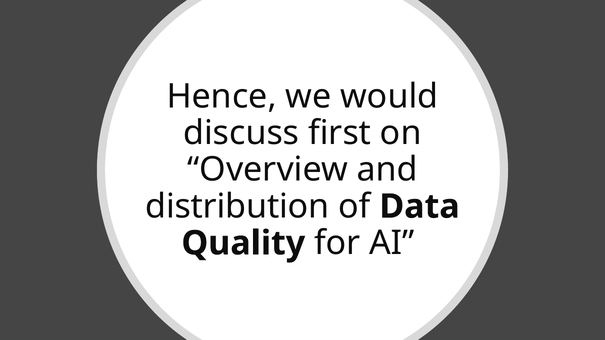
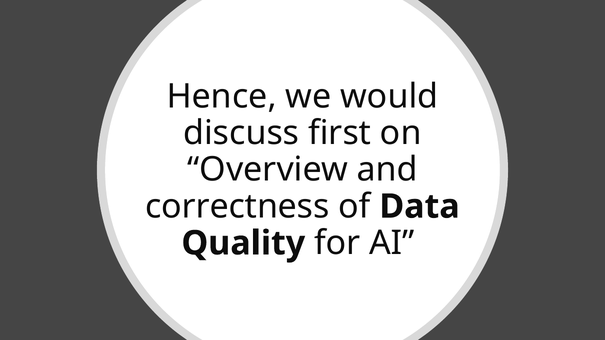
distribution: distribution -> correctness (237, 207)
